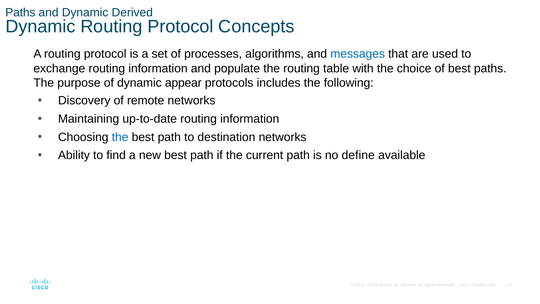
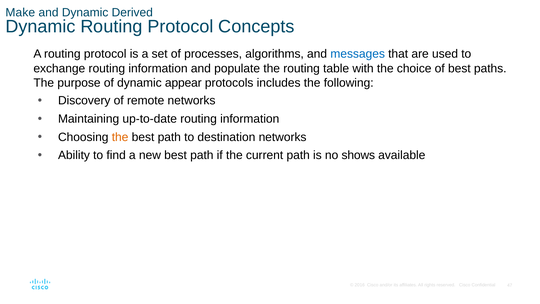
Paths: Paths -> Make (20, 12)
the colour: blue -> orange (120, 137)
define: define -> shows (358, 155)
